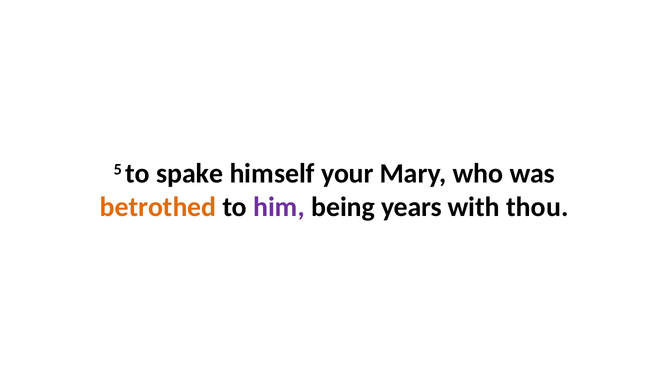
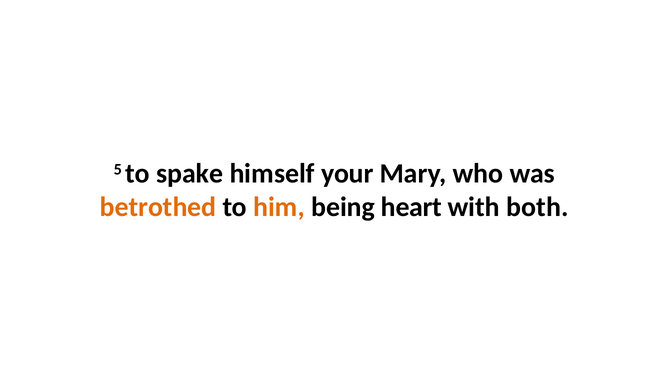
him colour: purple -> orange (279, 207)
years: years -> heart (411, 207)
thou: thou -> both (537, 207)
